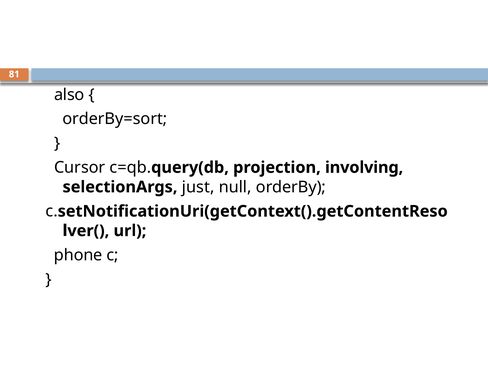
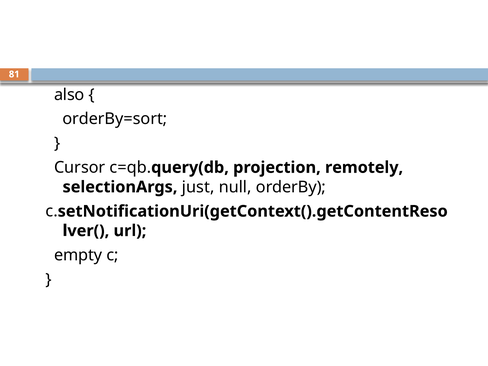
involving: involving -> remotely (364, 167)
phone: phone -> empty (78, 255)
